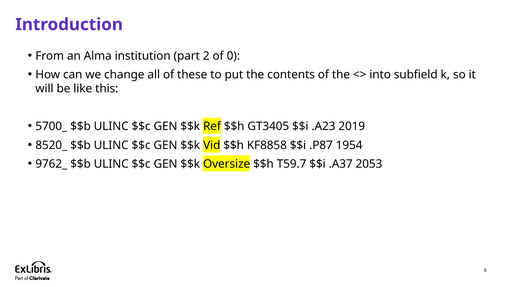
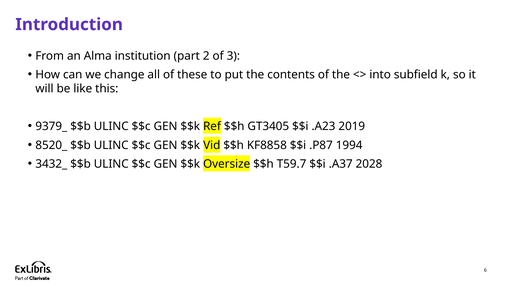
0: 0 -> 3 (233, 56)
5700_: 5700_ -> 9379_ (51, 126)
1954: 1954 -> 1994 (349, 145)
9762_: 9762_ -> 3432_ (51, 164)
2053: 2053 -> 2028 (369, 164)
